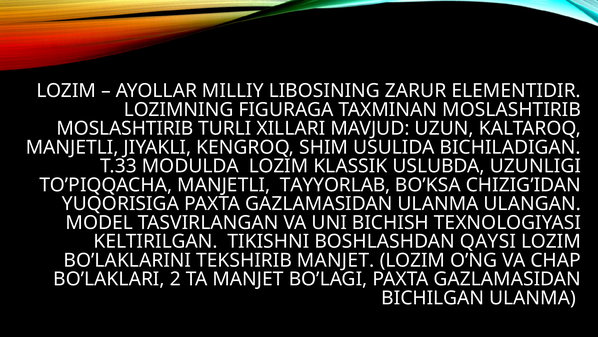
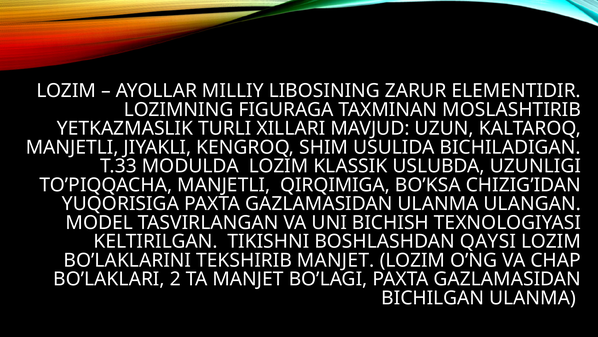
MOSLASHTIRIB: MOSLASHTIRIB -> YETKAZMASLIK (125, 128)
TAYYORLAB: TAYYORLAB -> QIRQIMIGA (335, 185)
